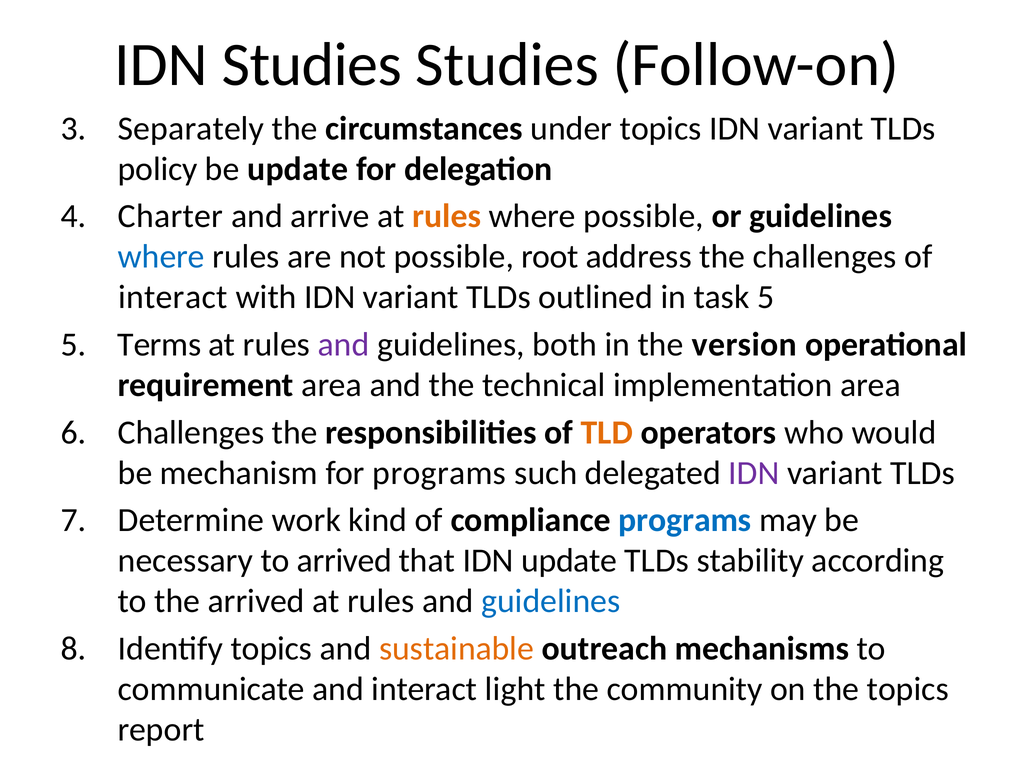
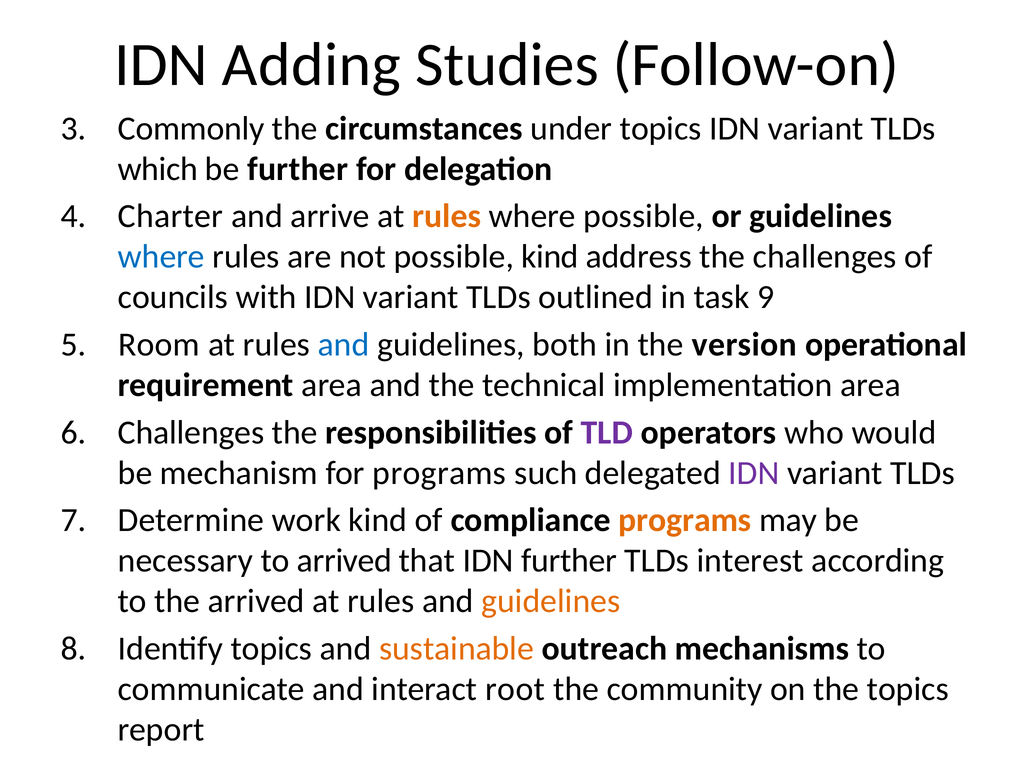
IDN Studies: Studies -> Adding (311, 65)
Separately: Separately -> Commonly (191, 128)
policy: policy -> which (158, 169)
be update: update -> further (298, 169)
possible root: root -> kind (550, 257)
interact: interact -> councils (173, 297)
task 5: 5 -> 9 (766, 297)
Terms: Terms -> Room (159, 345)
and colour: purple -> blue (344, 345)
TLD colour: orange -> purple (607, 433)
programs colour: blue -> orange (685, 521)
IDN update: update -> further (569, 561)
stability: stability -> interest (750, 561)
guidelines colour: blue -> orange (551, 602)
light: light -> root (515, 690)
